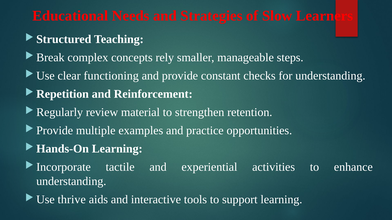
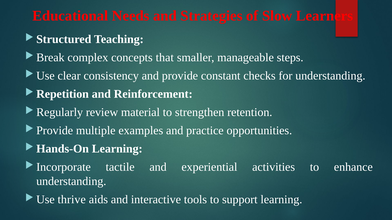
rely: rely -> that (165, 58)
functioning: functioning -> consistency (111, 76)
